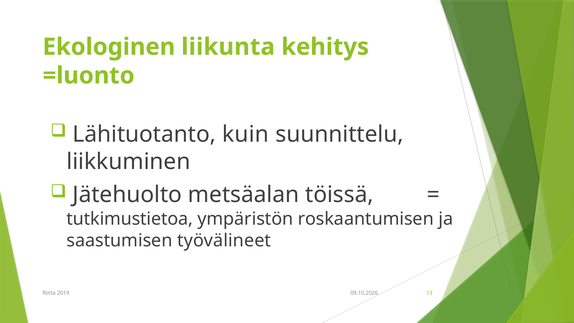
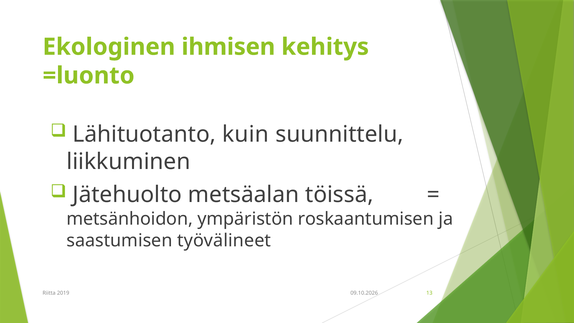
liikunta: liikunta -> ihmisen (228, 47)
tutkimustietoa: tutkimustietoa -> metsänhoidon (130, 219)
